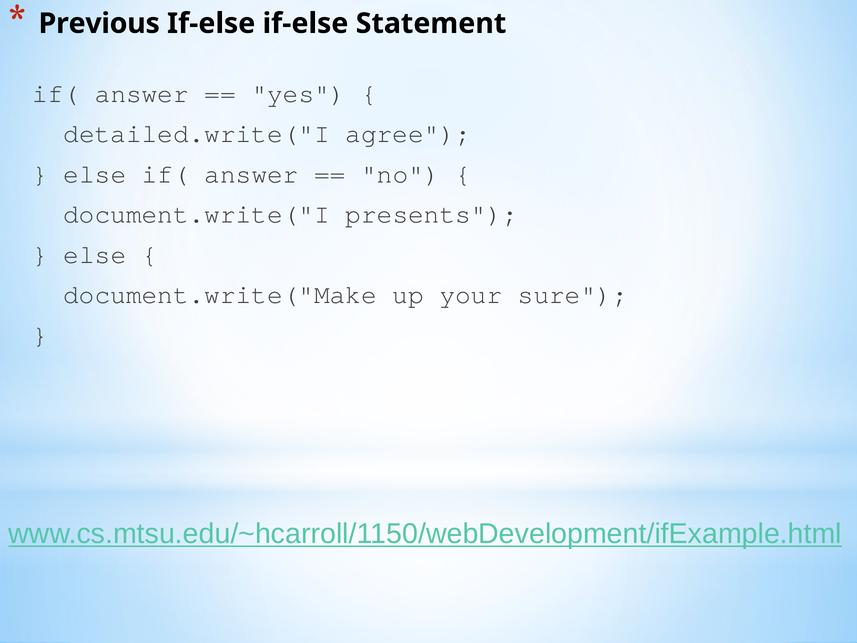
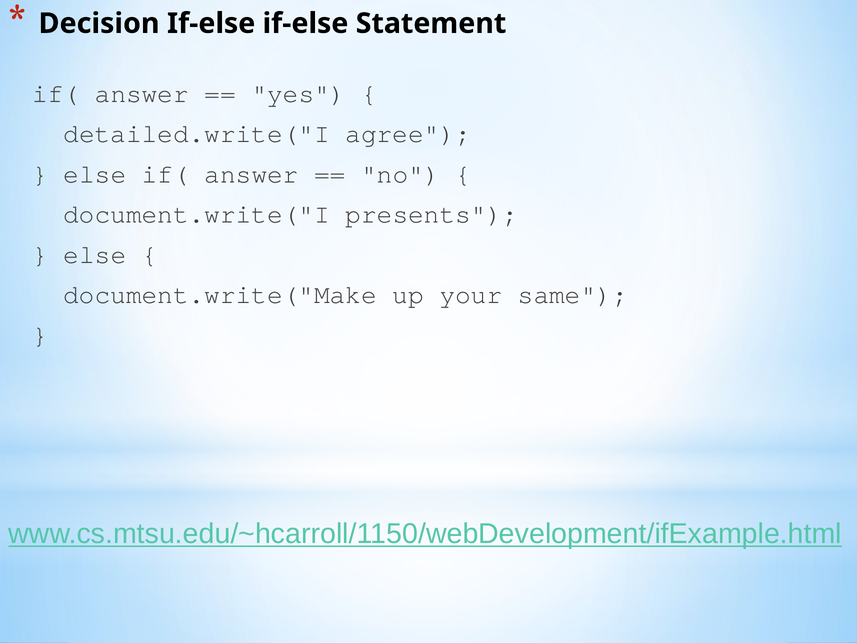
Previous: Previous -> Decision (99, 23)
sure: sure -> same (573, 295)
